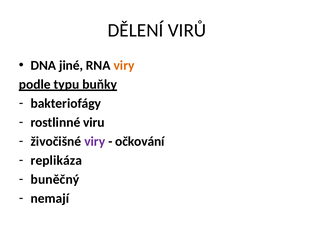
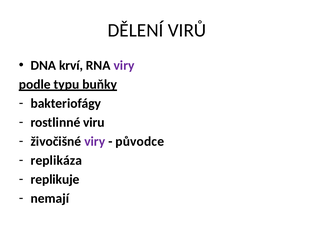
jiné: jiné -> krví (71, 66)
viry colour: orange -> purple (124, 66)
očkování: očkování -> původce (140, 142)
buněčný: buněčný -> replikuje (55, 180)
